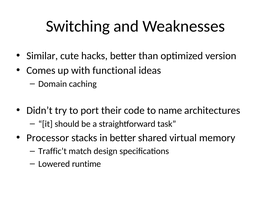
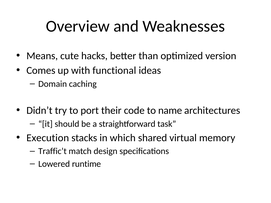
Switching: Switching -> Overview (78, 26)
Similar: Similar -> Means (42, 56)
Processor: Processor -> Execution (48, 138)
in better: better -> which (123, 138)
